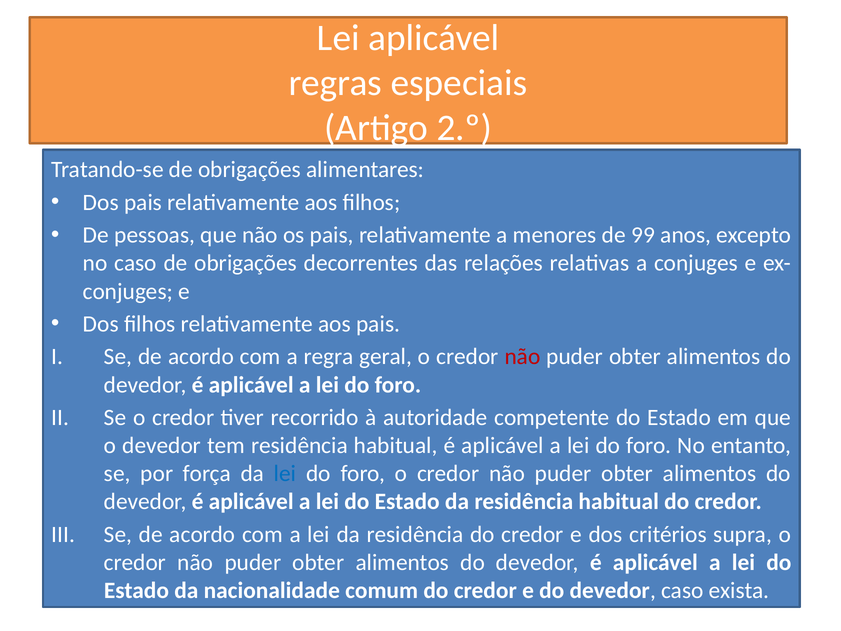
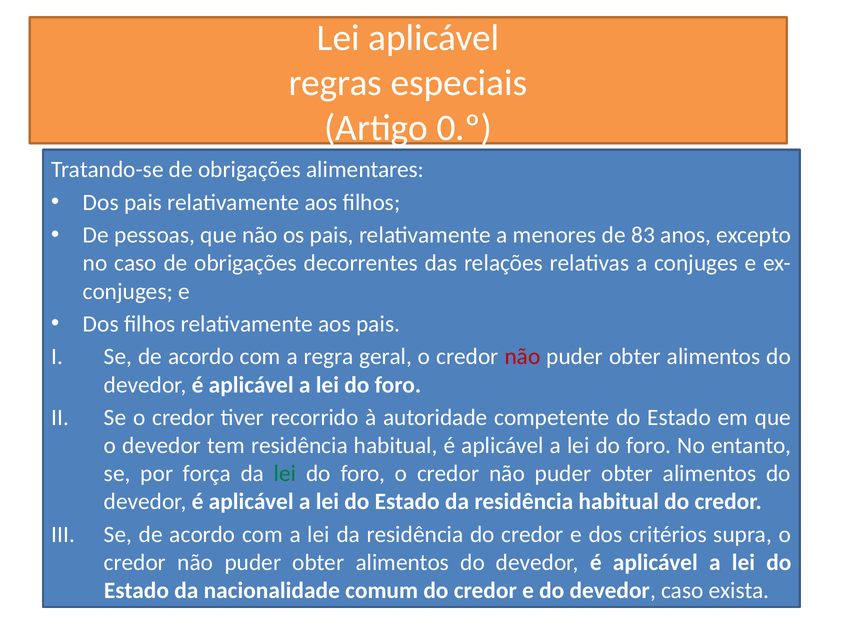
2.º: 2.º -> 0.º (464, 128)
99: 99 -> 83 (643, 235)
lei colour: blue -> green (285, 473)
